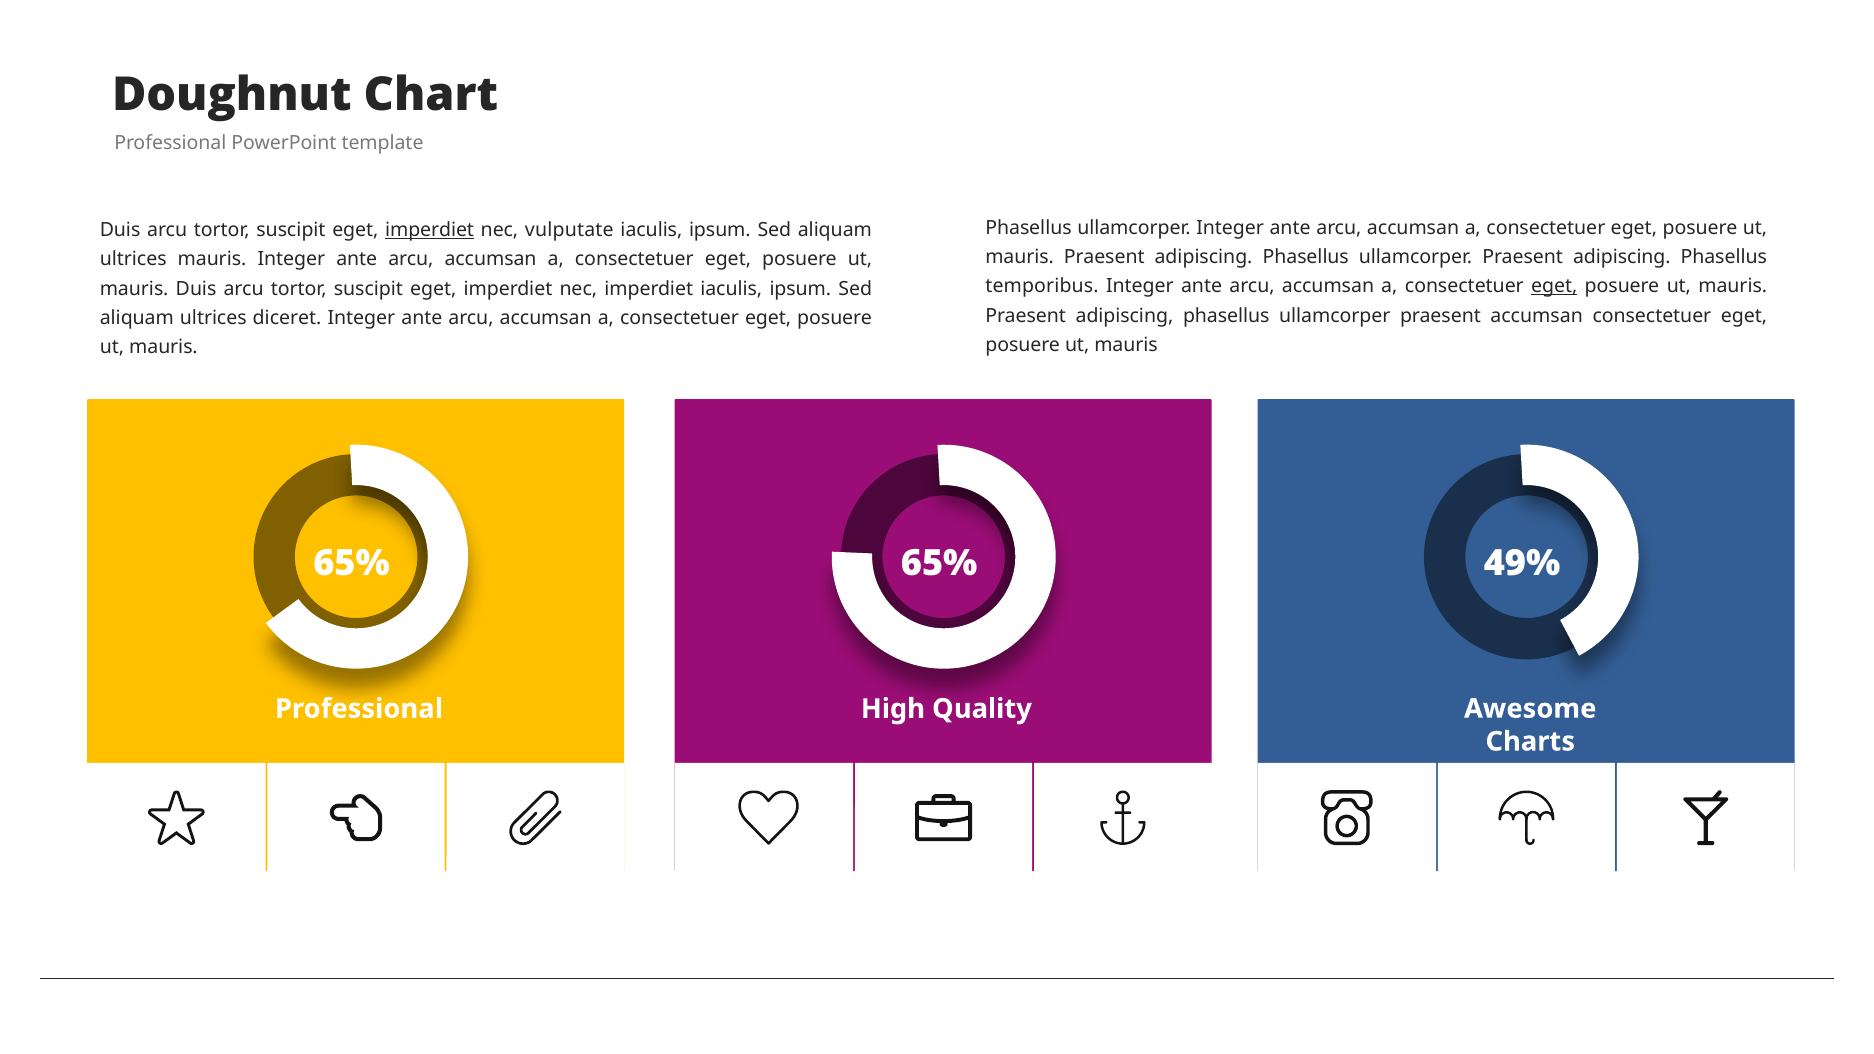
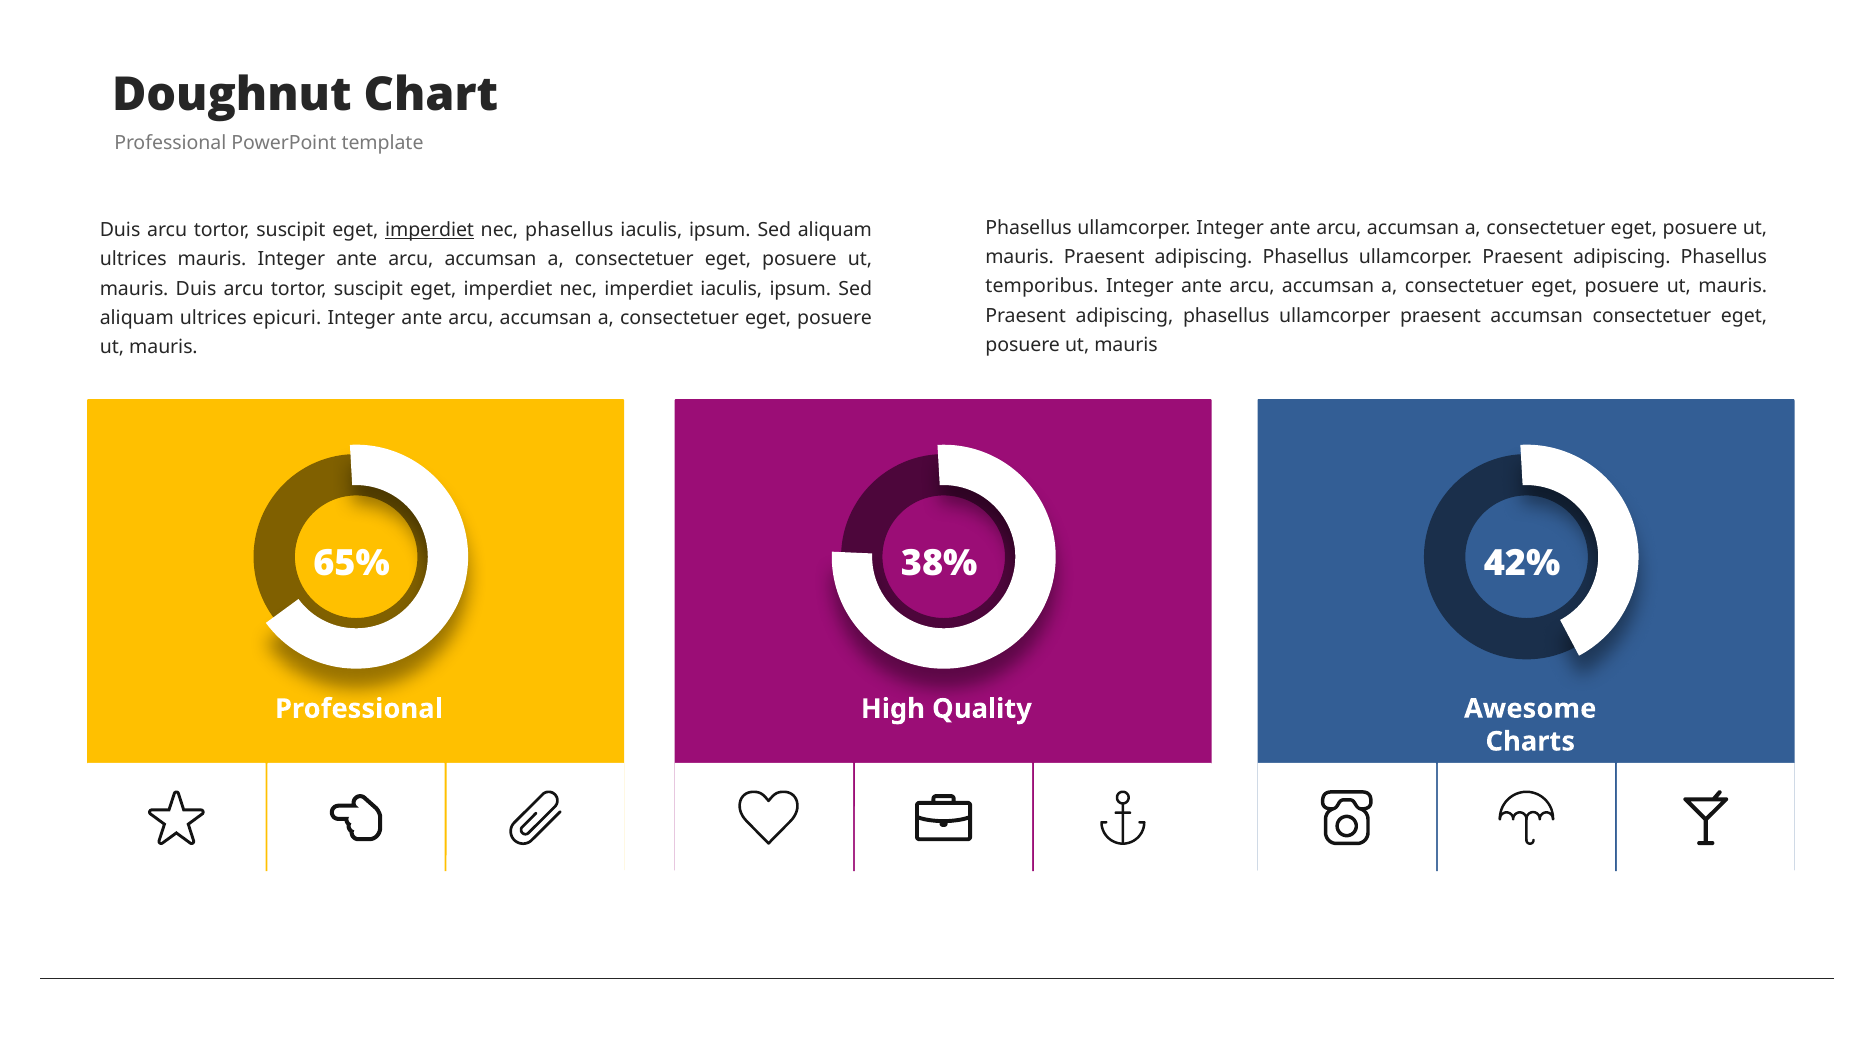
nec vulputate: vulputate -> phasellus (569, 230)
eget underline: present -> none (1554, 286)
diceret: diceret -> epicuri (287, 318)
65%: 65% -> 38% (939, 563)
49%: 49% -> 42% (1522, 563)
